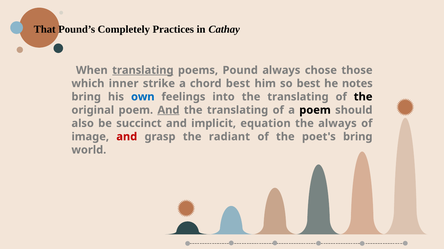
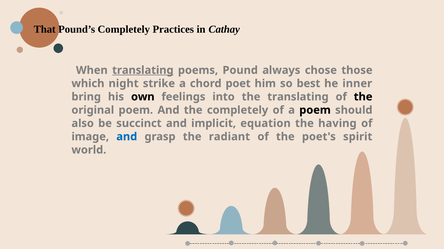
inner: inner -> night (124, 84)
chord best: best -> poet (238, 84)
notes: notes -> inner (357, 84)
own colour: blue -> black (143, 97)
And underline: present -> none (168, 110)
translating: translating -> completely (238, 110)
the always: always -> having (337, 124)
and colour: red -> blue (127, 137)
poet's bring: bring -> spirit (358, 137)
